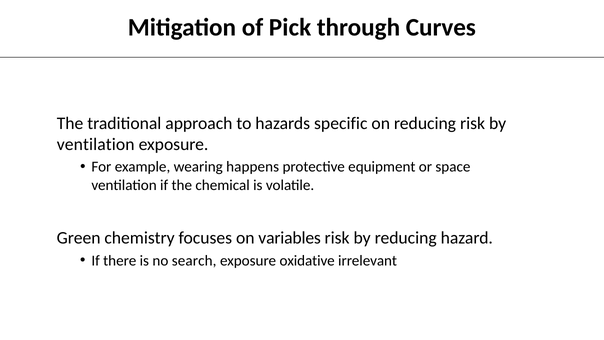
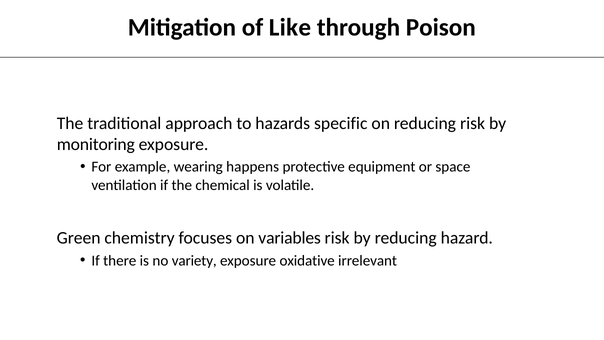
Pick: Pick -> Like (290, 27)
Curves: Curves -> Poison (441, 27)
ventilation: ventilation -> monitoring (96, 144)
search: search -> variety (194, 260)
